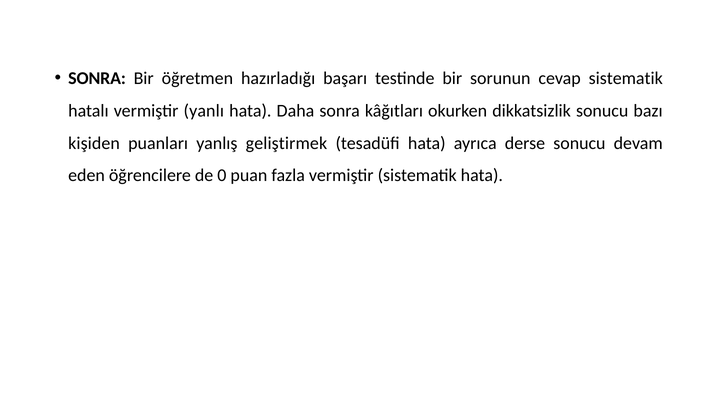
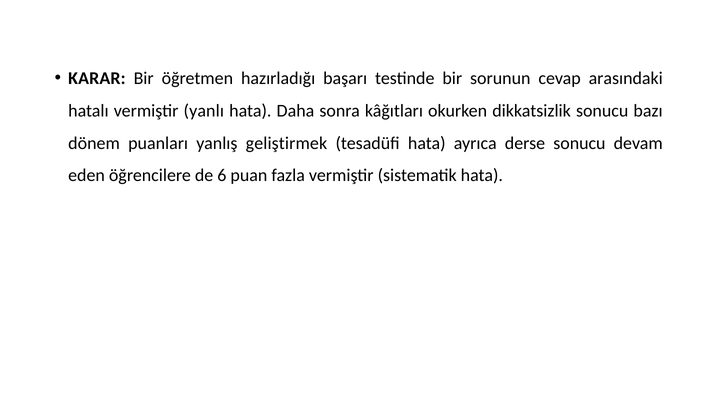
SONRA: SONRA -> KARAR (97, 78)
cevap sistematik: sistematik -> arasındaki (626, 78)
kişiden: kişiden -> dönem (94, 143)
0: 0 -> 6 (222, 175)
